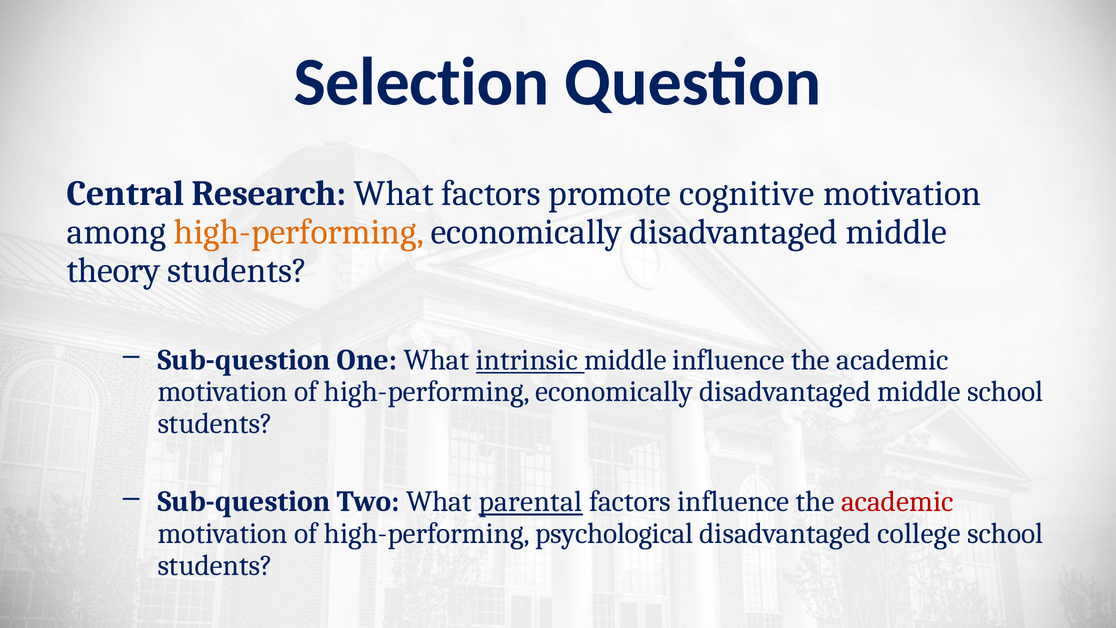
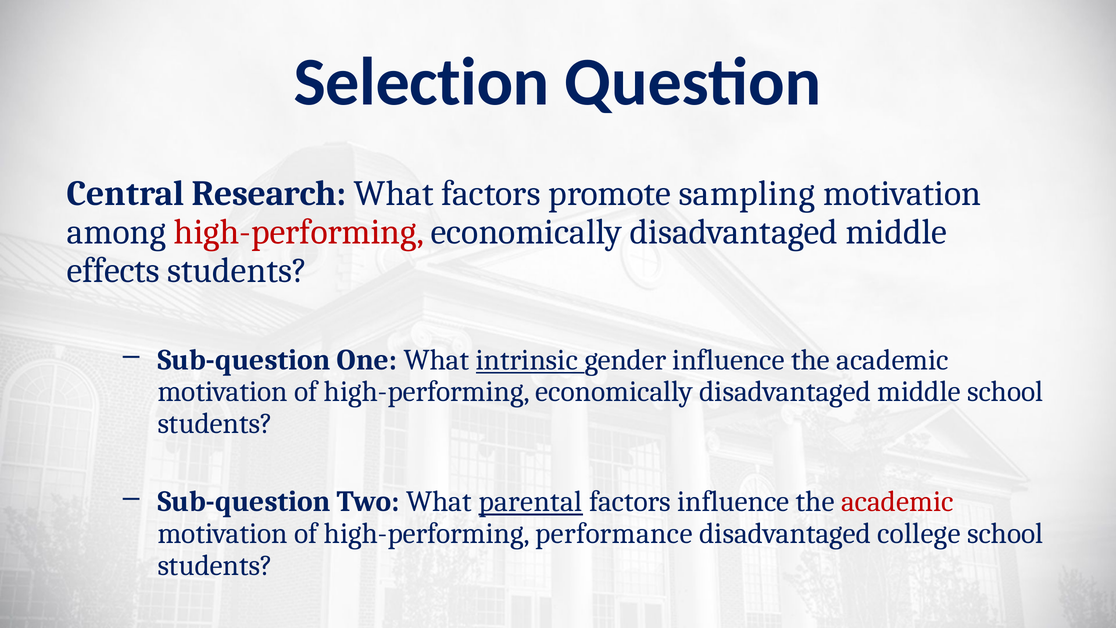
cognitive: cognitive -> sampling (747, 193)
high-performing colour: orange -> red (299, 232)
theory: theory -> effects (113, 270)
intrinsic middle: middle -> gender (625, 360)
psychological: psychological -> performance (614, 533)
